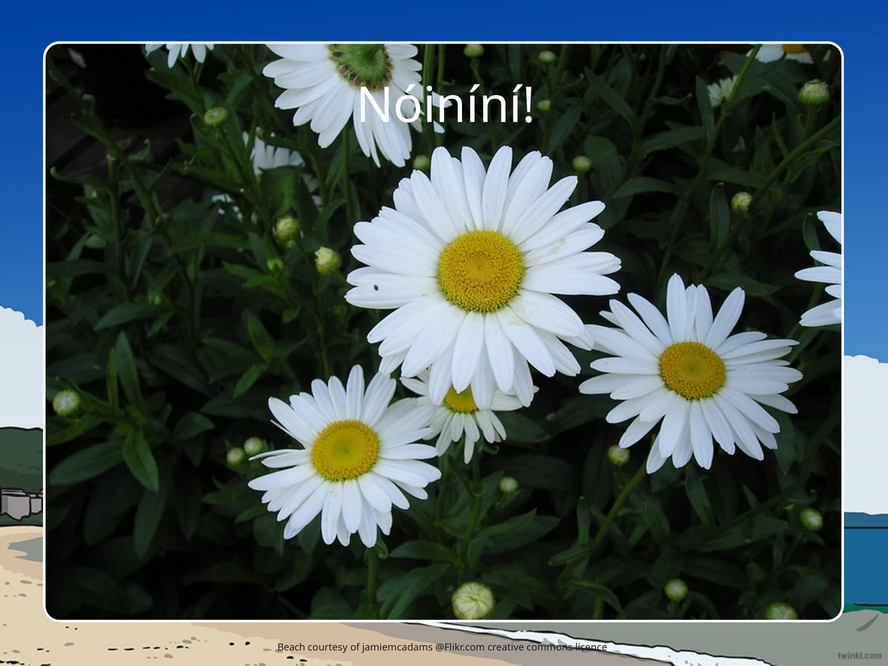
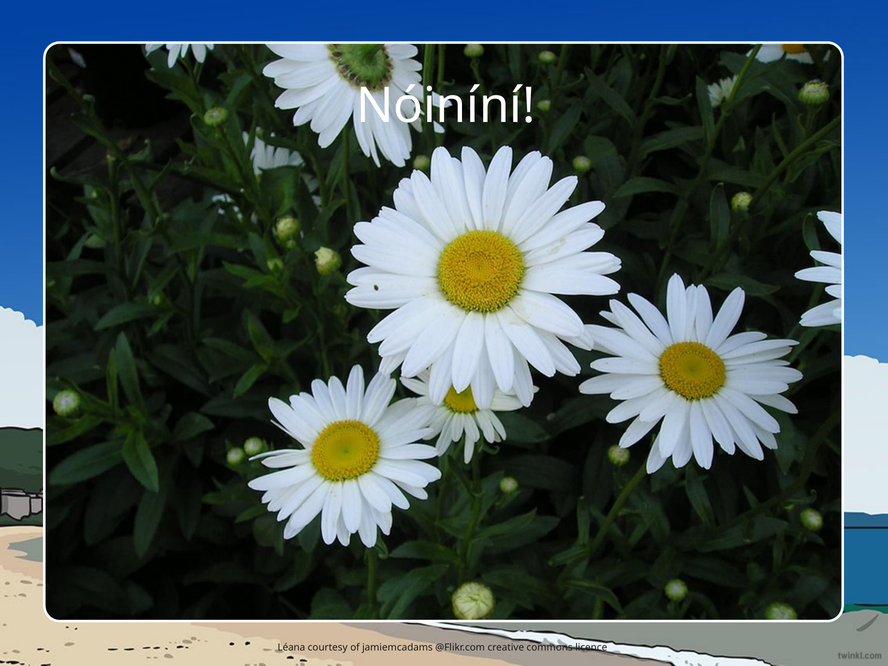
Beach: Beach -> Léana (291, 648)
